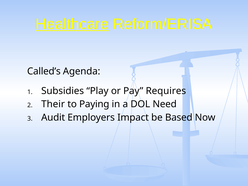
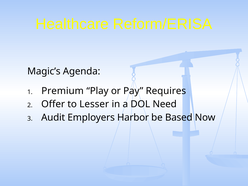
Healthcare underline: present -> none (72, 24)
Called’s: Called’s -> Magic’s (44, 71)
Subsidies: Subsidies -> Premium (63, 91)
Their: Their -> Offer (53, 104)
Paying: Paying -> Lesser (94, 104)
Impact: Impact -> Harbor (133, 117)
